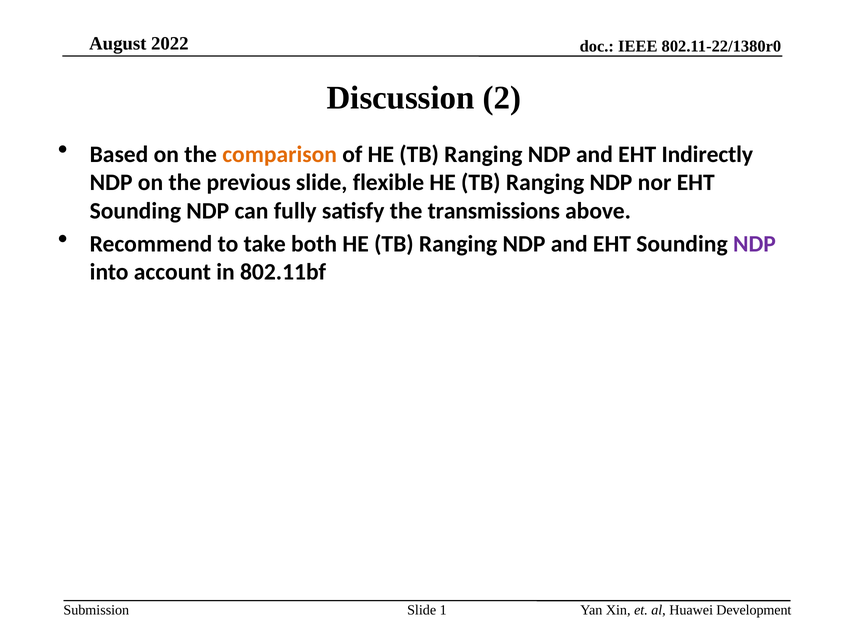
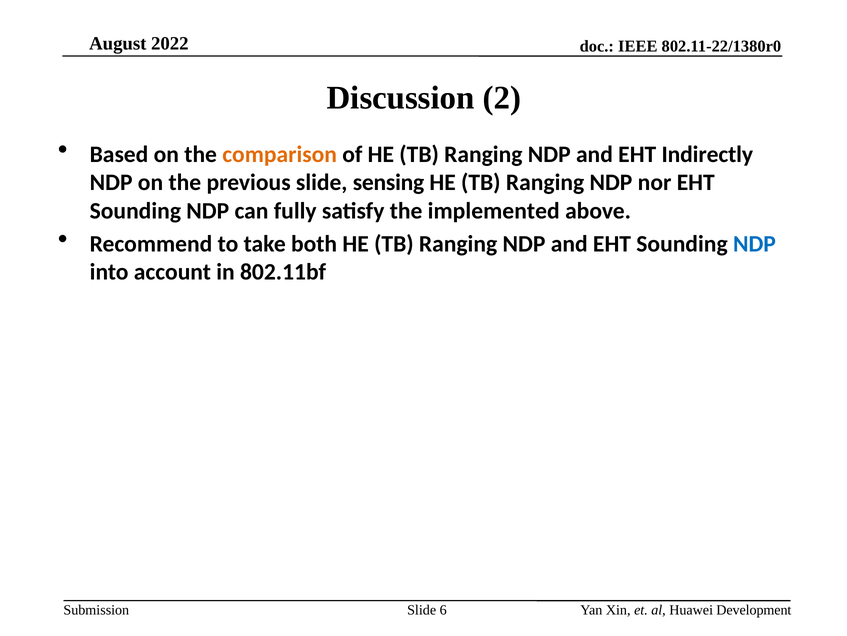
flexible: flexible -> sensing (389, 182)
transmissions: transmissions -> implemented (494, 211)
NDP colour: purple -> blue (754, 244)
1: 1 -> 6 (443, 609)
